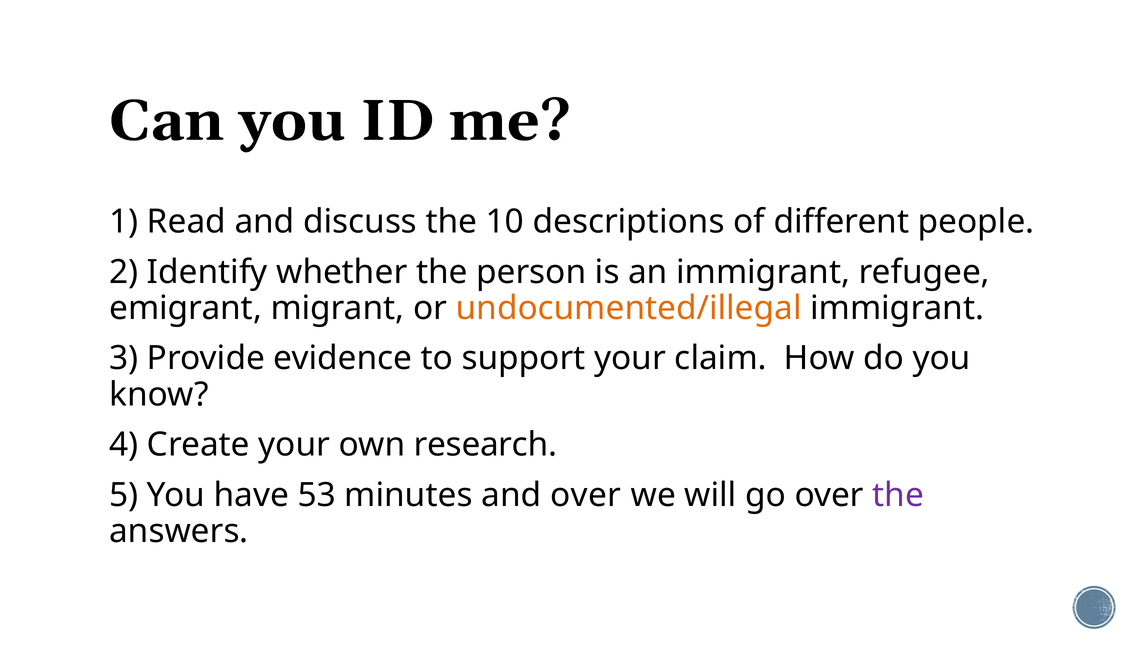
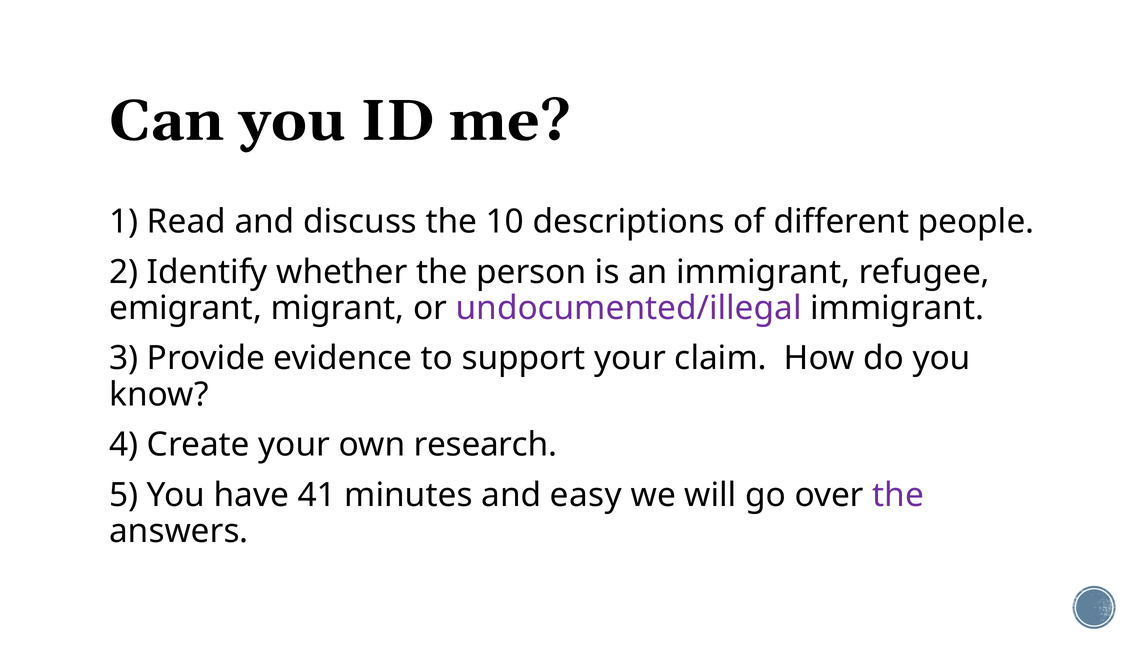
undocumented/illegal colour: orange -> purple (629, 308)
53: 53 -> 41 (317, 495)
and over: over -> easy (586, 495)
